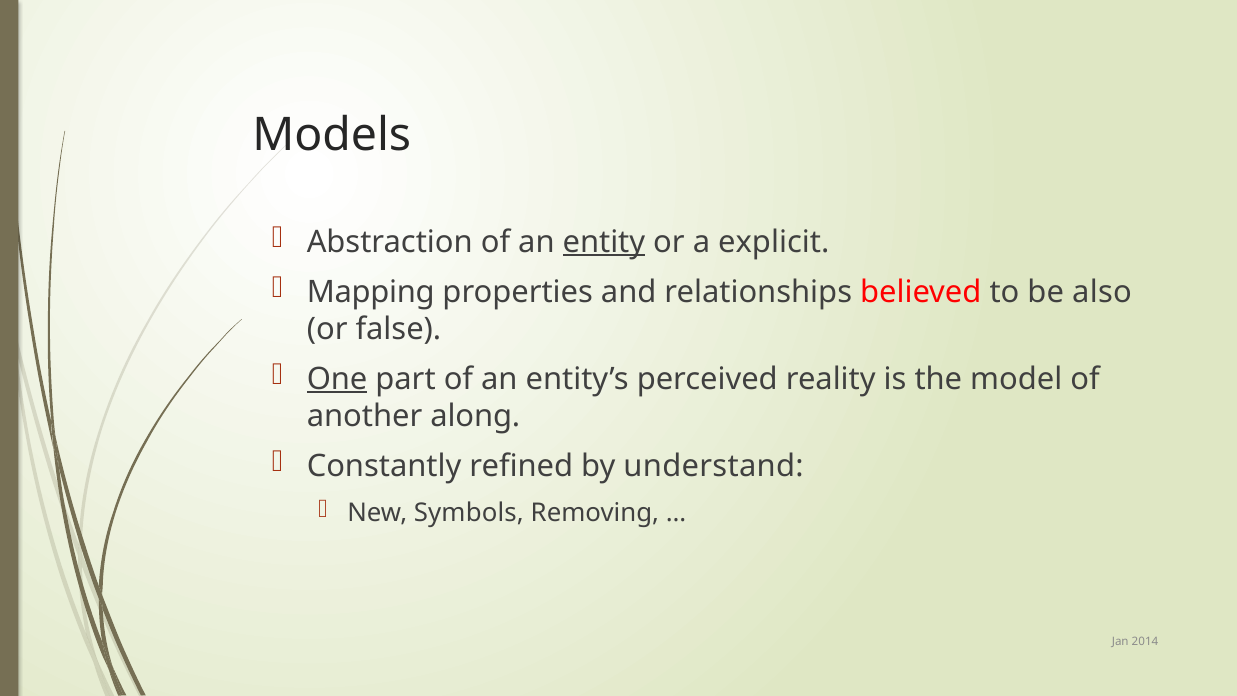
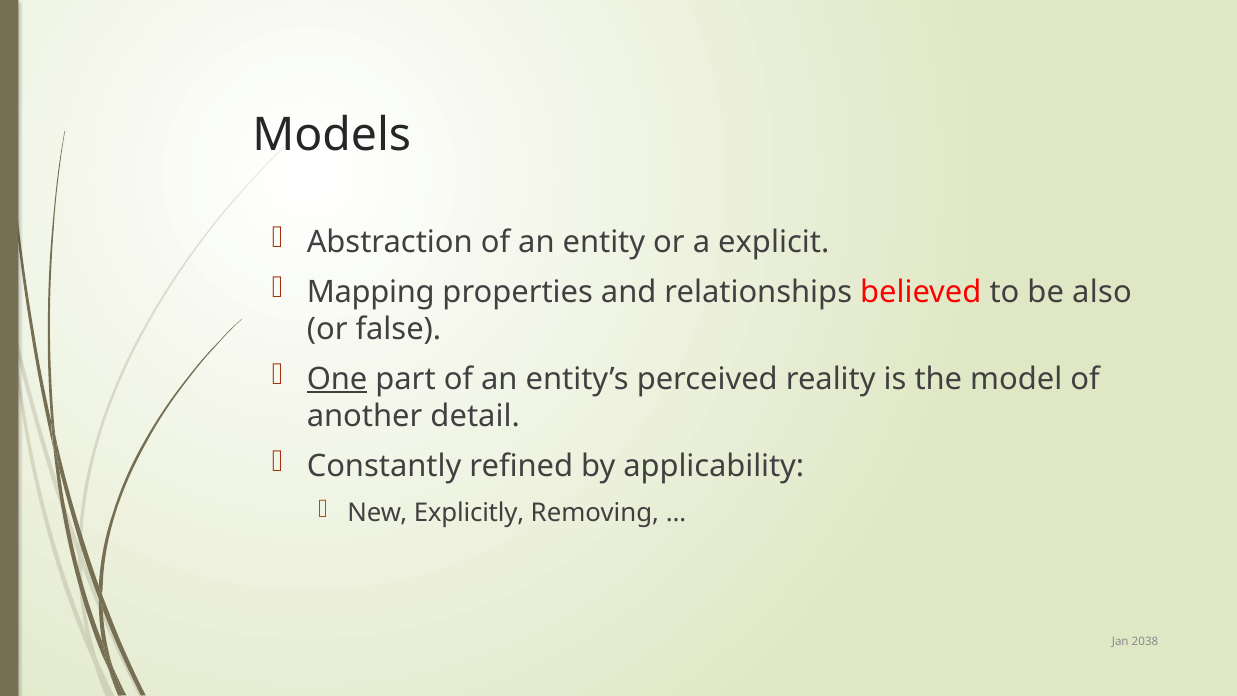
entity underline: present -> none (604, 242)
along: along -> detail (475, 416)
understand: understand -> applicability (714, 466)
Symbols: Symbols -> Explicitly (469, 513)
2014: 2014 -> 2038 (1145, 642)
